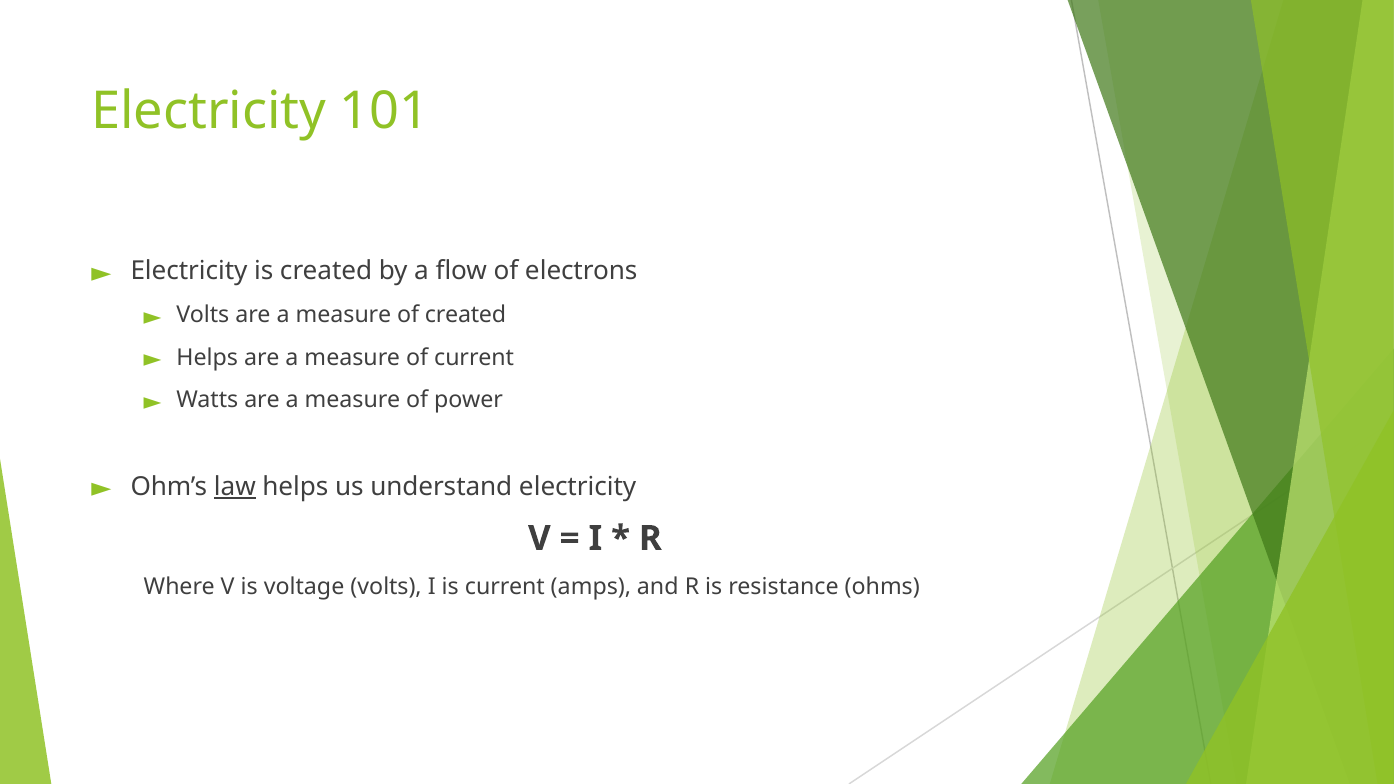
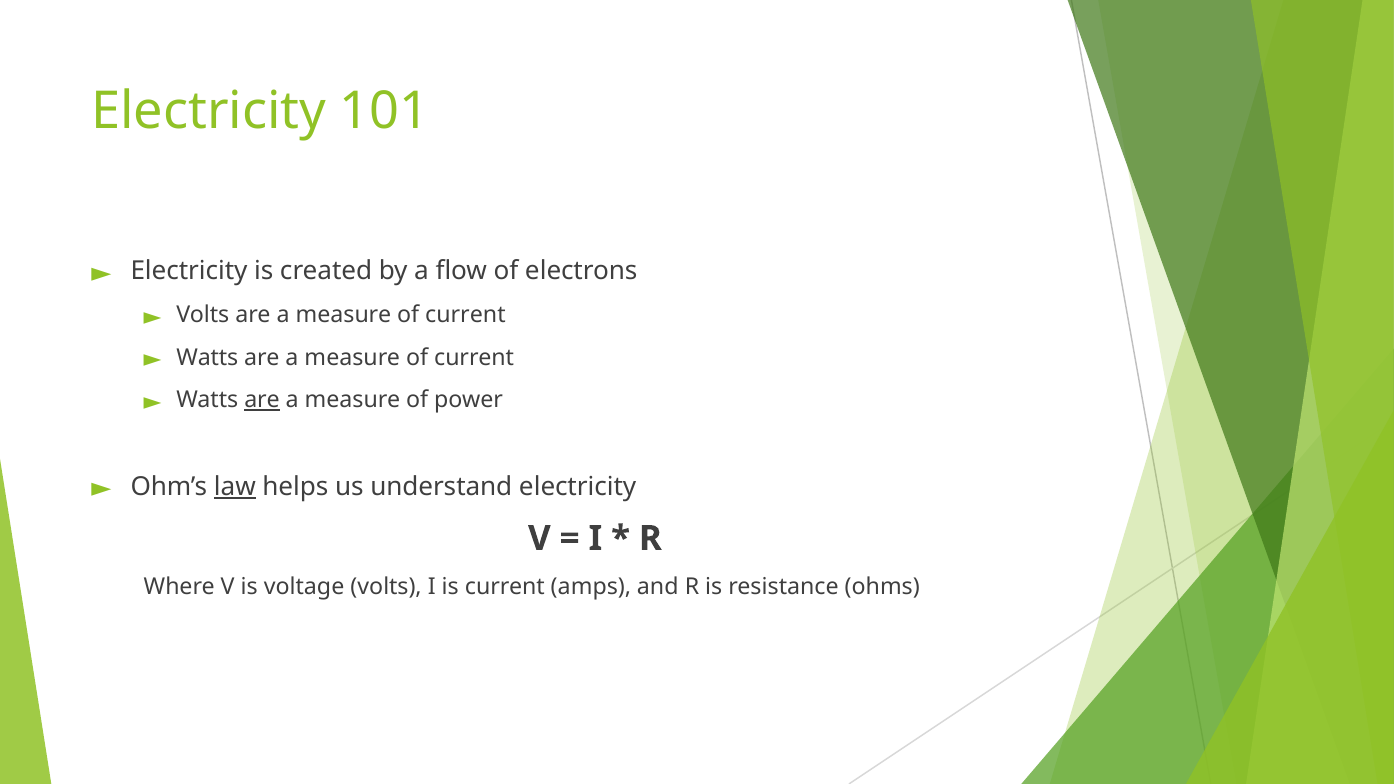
created: created -> current (465, 315)
Helps: Helps -> Watts (207, 358)
are underline: none -> present (262, 400)
